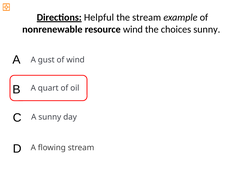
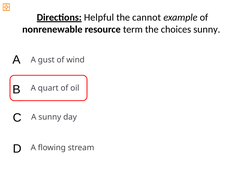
the stream: stream -> cannot (147, 17)
resource wind: wind -> term (133, 29)
